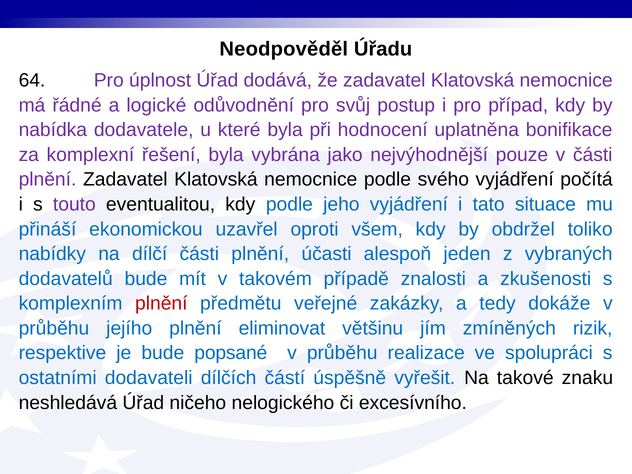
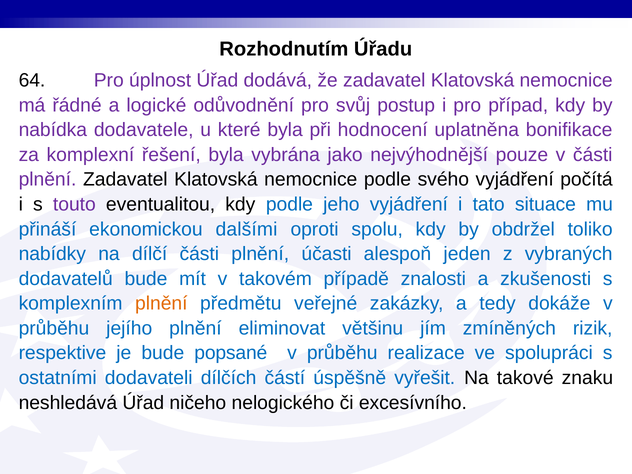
Neodpověděl: Neodpověděl -> Rozhodnutím (284, 49)
uzavřel: uzavřel -> dalšími (247, 229)
všem: všem -> spolu (377, 229)
plnění colour: red -> orange (161, 304)
